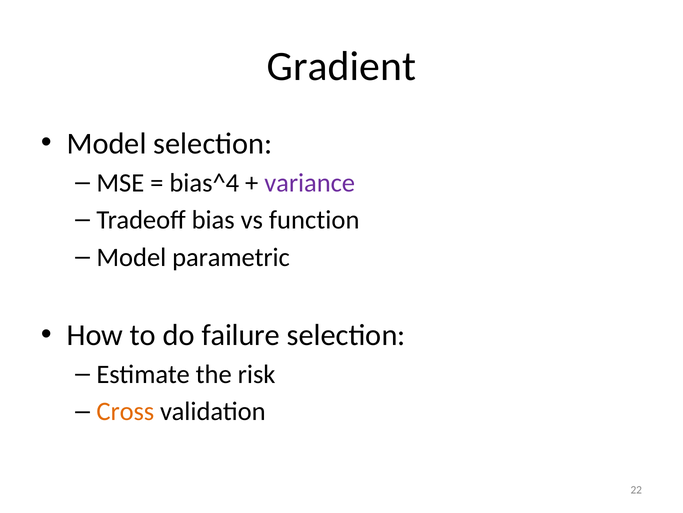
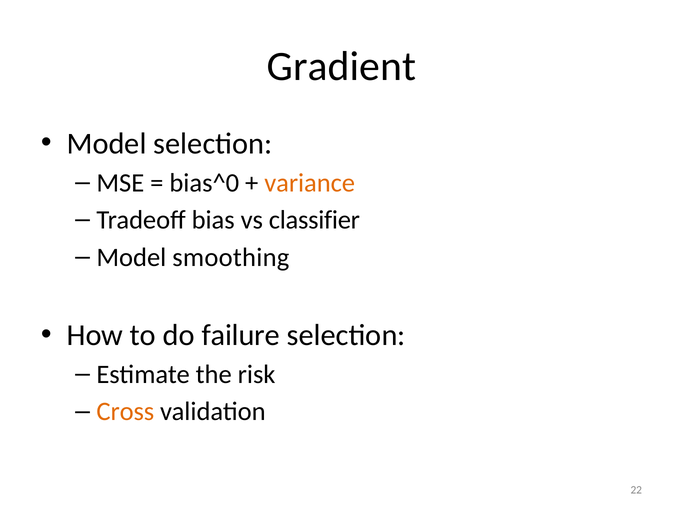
bias^4: bias^4 -> bias^0 (204, 182)
variance colour: purple -> orange (310, 182)
function: function -> classifier (314, 220)
parametric: parametric -> smoothing (231, 257)
